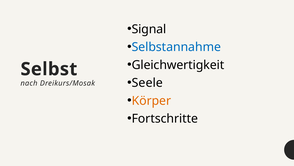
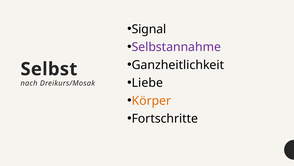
Selbstannahme colour: blue -> purple (176, 47)
Gleichwertigkeit: Gleichwertigkeit -> Ganzheitlichkeit (178, 65)
Seele: Seele -> Liebe (147, 83)
